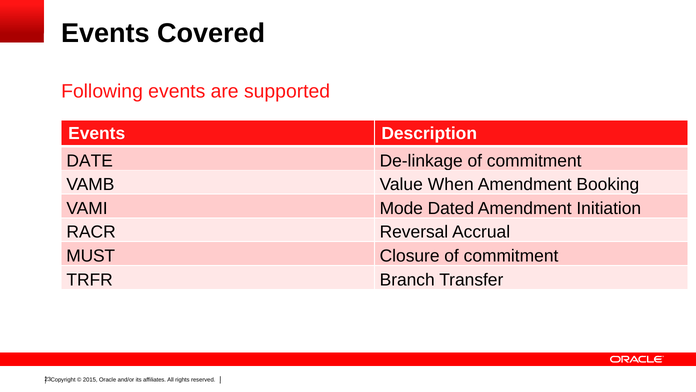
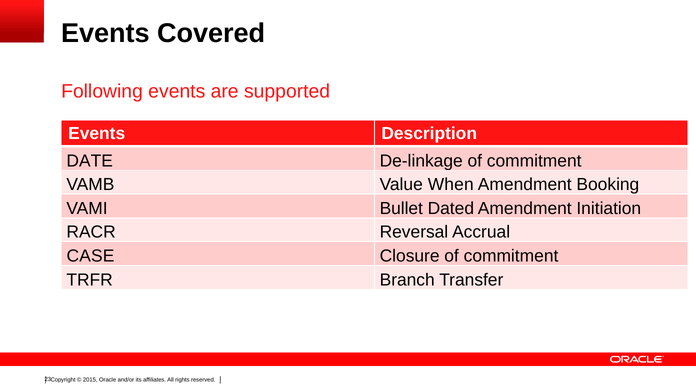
Mode: Mode -> Bullet (401, 208)
MUST: MUST -> CASE (91, 256)
